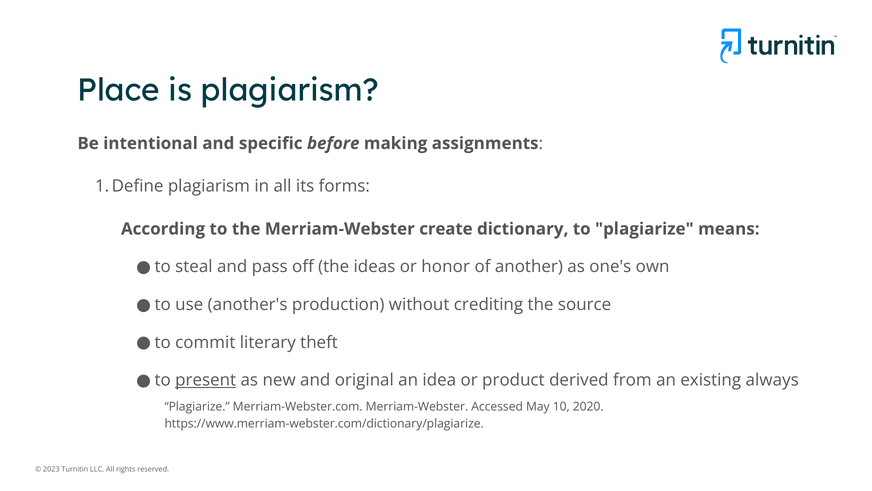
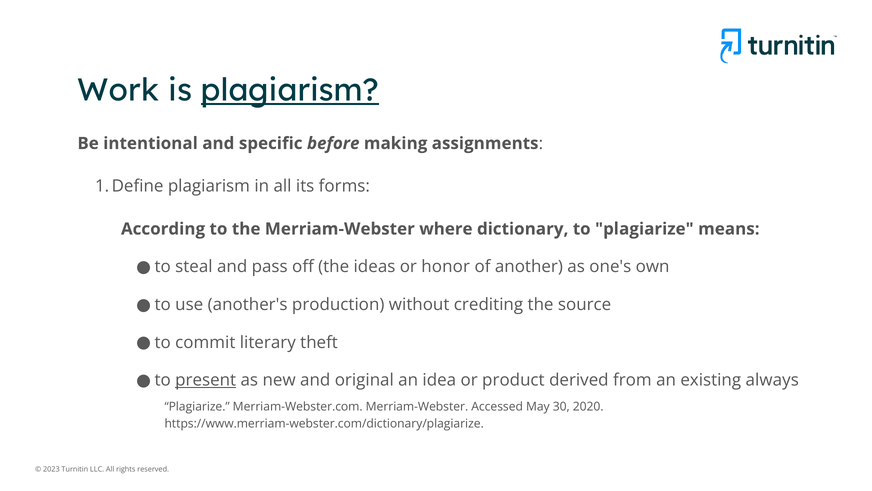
Place: Place -> Work (118, 90)
plagiarism underline: none -> present (290, 90)
create: create -> where (446, 229)
10: 10 -> 30 (561, 406)
